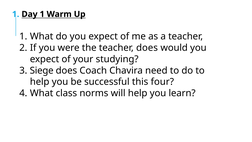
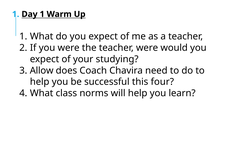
teacher does: does -> were (147, 48)
Siege: Siege -> Allow (42, 70)
